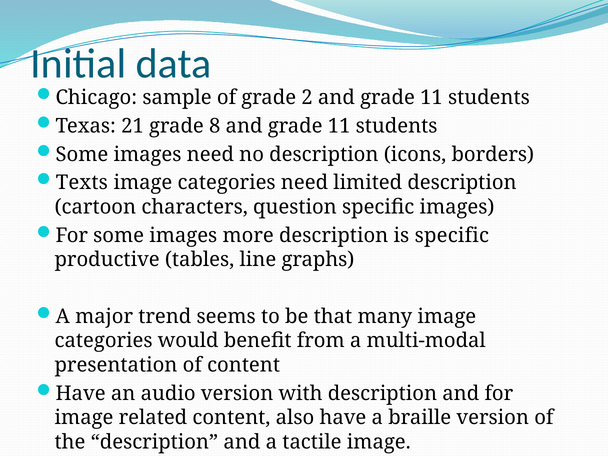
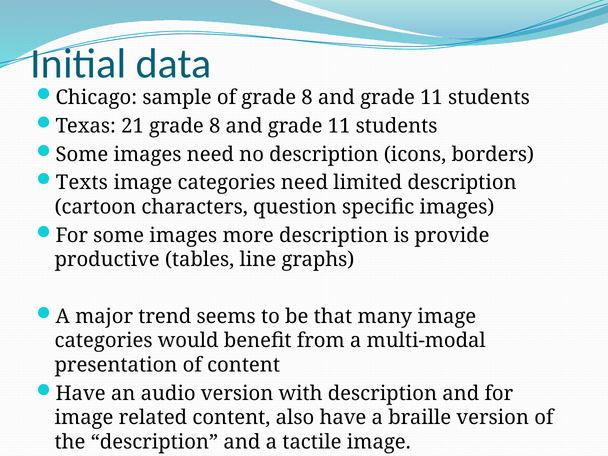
of grade 2: 2 -> 8 (307, 98)
is specific: specific -> provide (452, 235)
